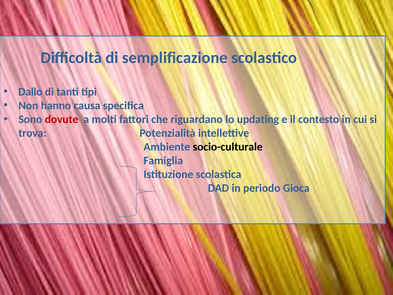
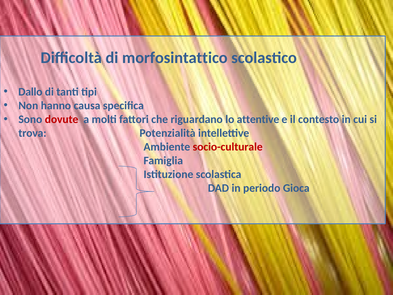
semplificazione: semplificazione -> morfosintattico (175, 58)
updating: updating -> attentive (258, 119)
socio-culturale colour: black -> red (228, 147)
